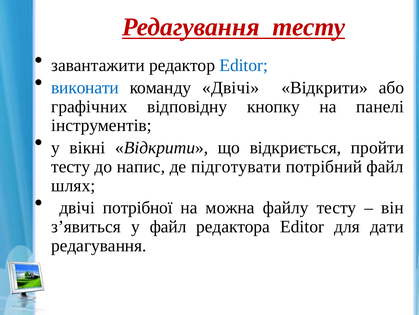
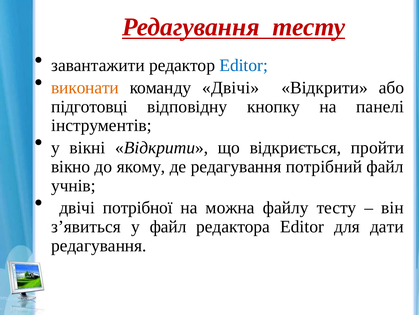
виконати colour: blue -> orange (85, 88)
графічних: графічних -> підготовці (89, 106)
тесту: тесту -> вікно (71, 166)
напис: напис -> якому (141, 166)
де підготувати: підготувати -> редагування (236, 166)
шлях: шлях -> учнів (73, 185)
